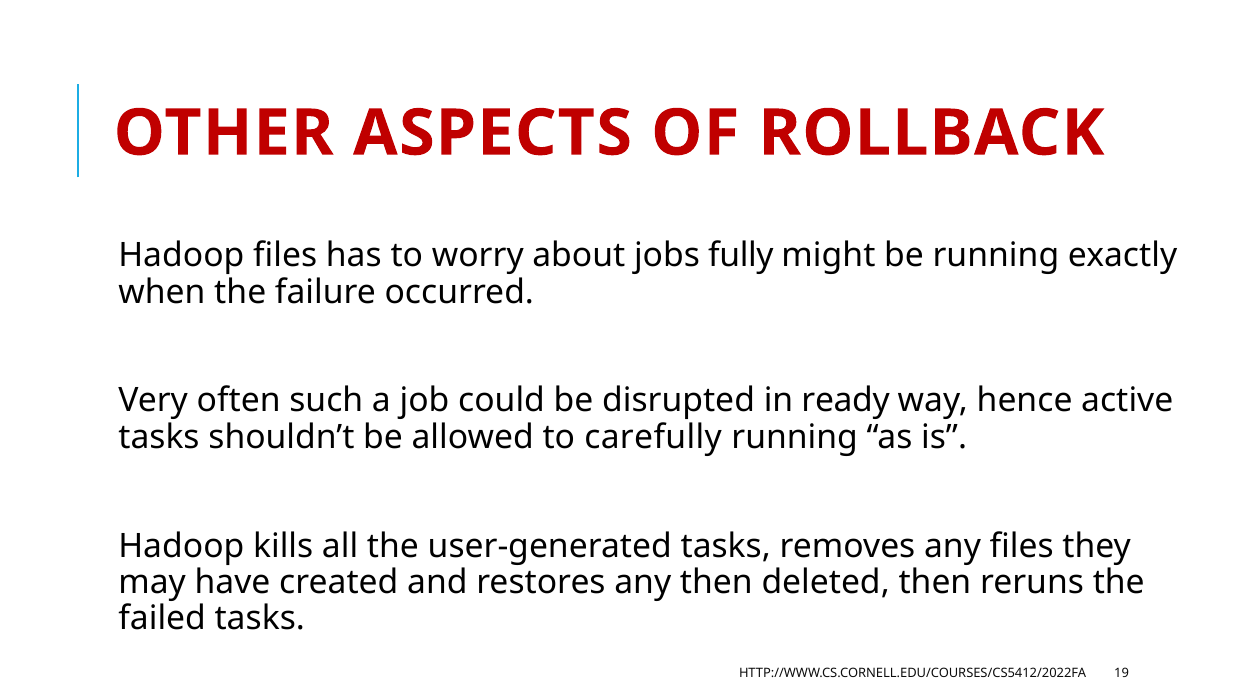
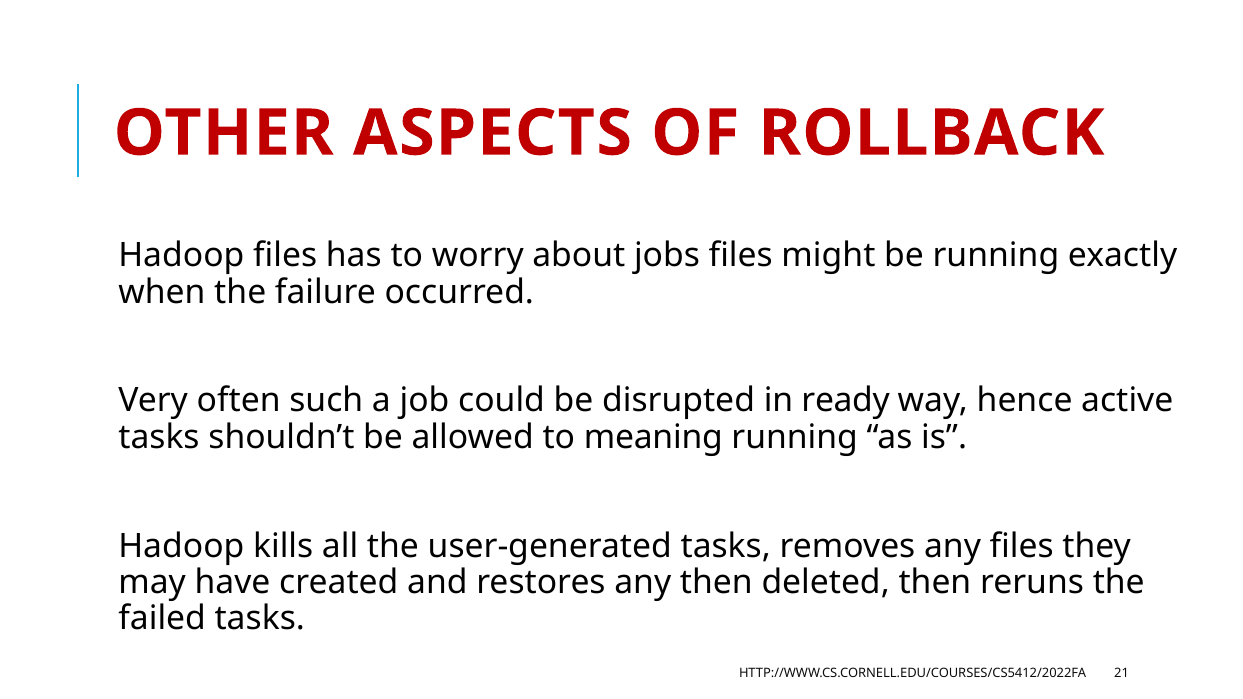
jobs fully: fully -> files (741, 256)
carefully: carefully -> meaning (653, 437)
19: 19 -> 21 (1122, 674)
